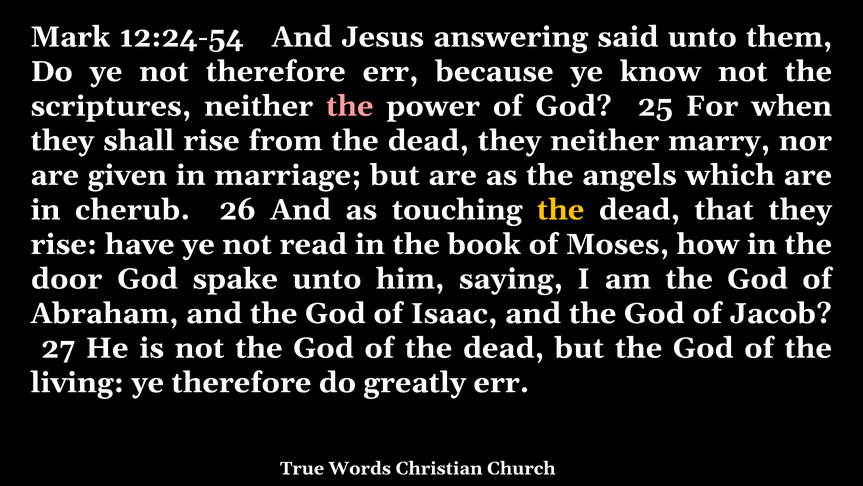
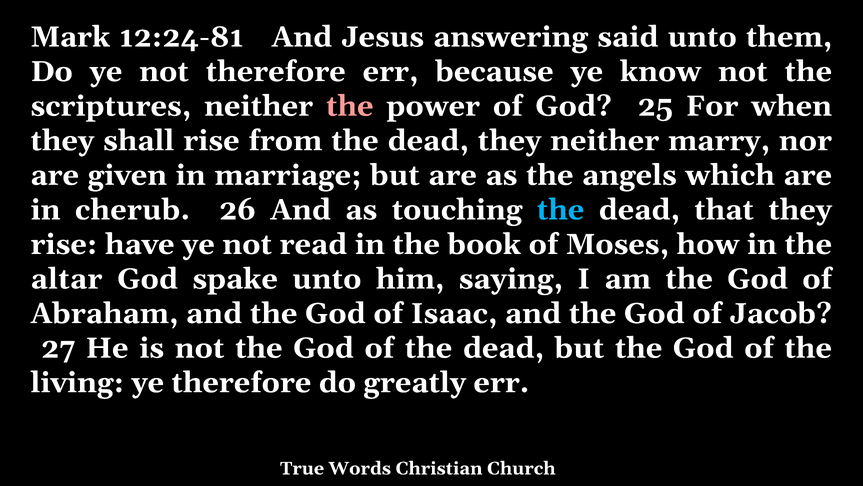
12:24-54: 12:24-54 -> 12:24-81 (182, 37)
the colour: yellow -> light blue (561, 210)
door: door -> altar (67, 279)
